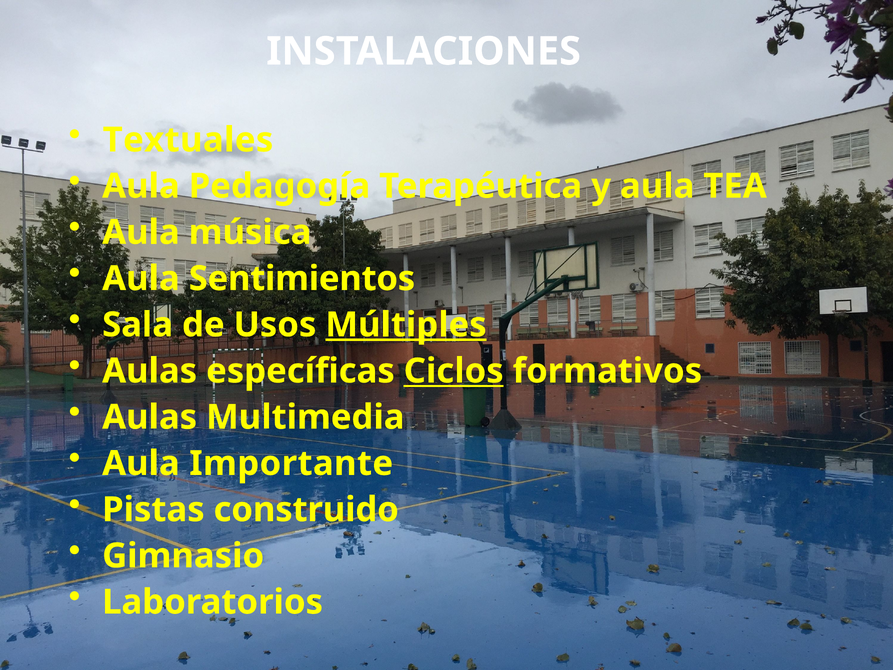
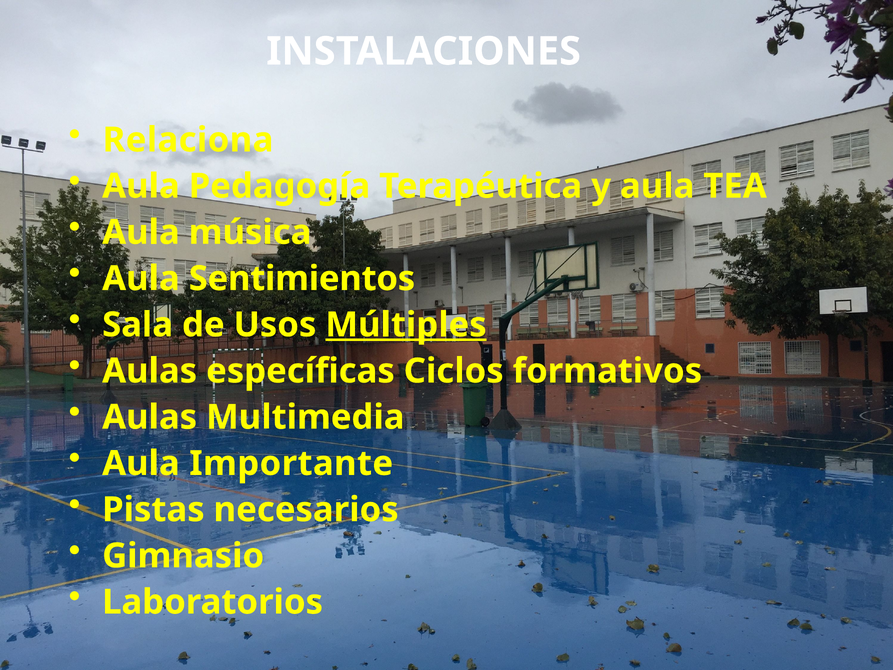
Textuales: Textuales -> Relaciona (188, 140)
Ciclos underline: present -> none (454, 371)
construido: construido -> necesarios (306, 510)
